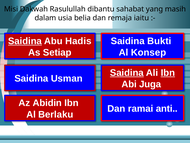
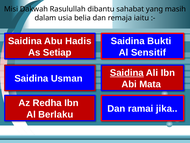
Saidina underline: present -> none (25, 41)
Konsep: Konsep -> Sensitif (148, 52)
Ibn underline: present -> none (168, 73)
Juga: Juga -> Mata (150, 84)
Abidin: Abidin -> Redha (47, 103)
anti: anti -> jika (167, 108)
